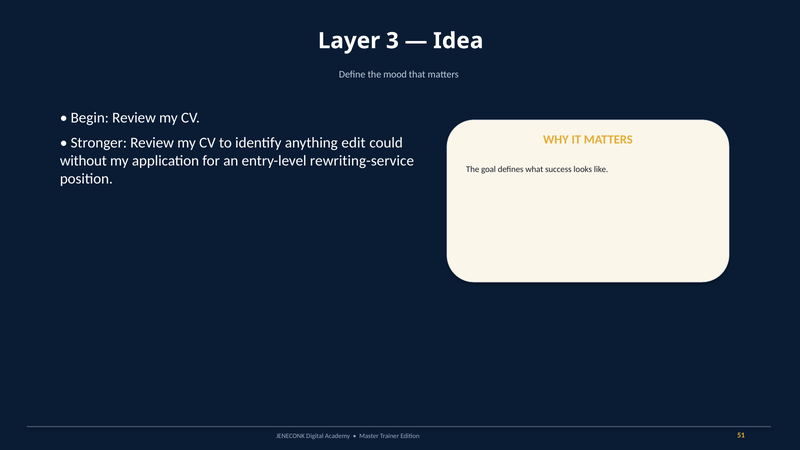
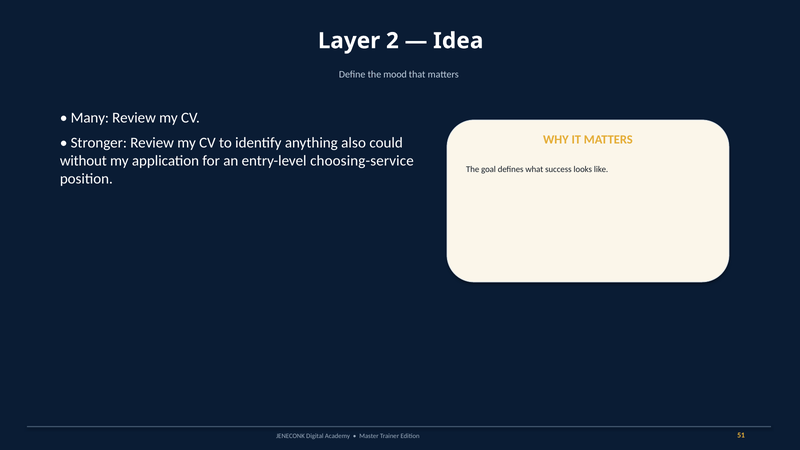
3: 3 -> 2 (392, 41)
Begin: Begin -> Many (90, 118)
edit: edit -> also (354, 143)
rewriting-service: rewriting-service -> choosing-service (362, 161)
